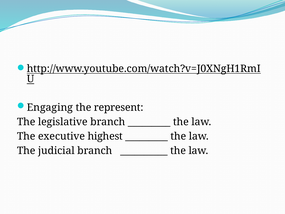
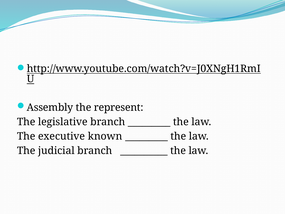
Engaging: Engaging -> Assembly (50, 107)
highest: highest -> known (105, 136)
